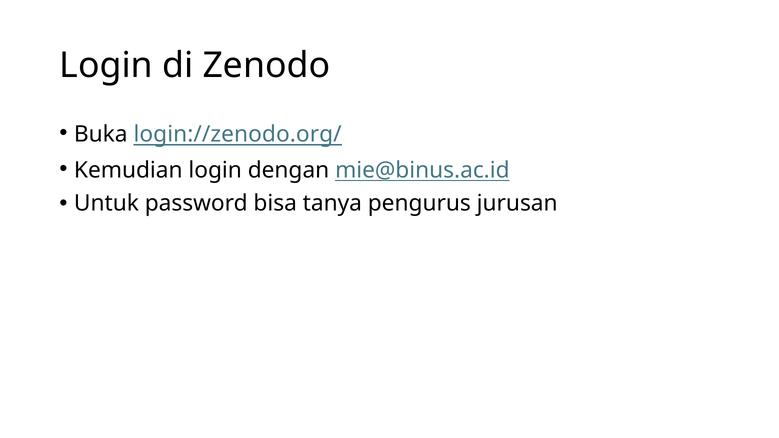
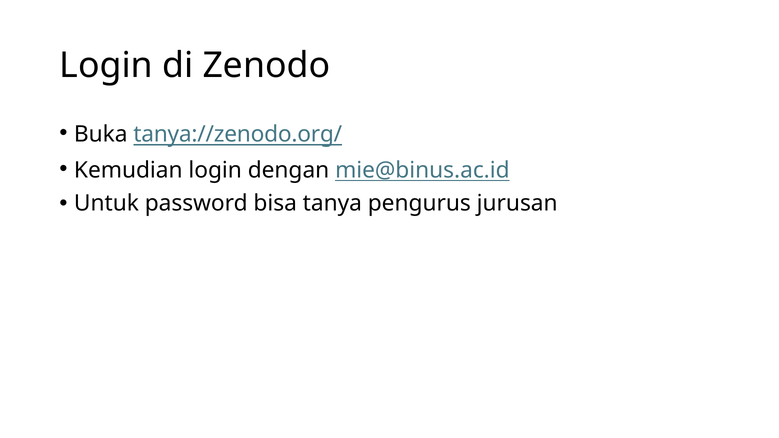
login://zenodo.org/: login://zenodo.org/ -> tanya://zenodo.org/ (238, 134)
